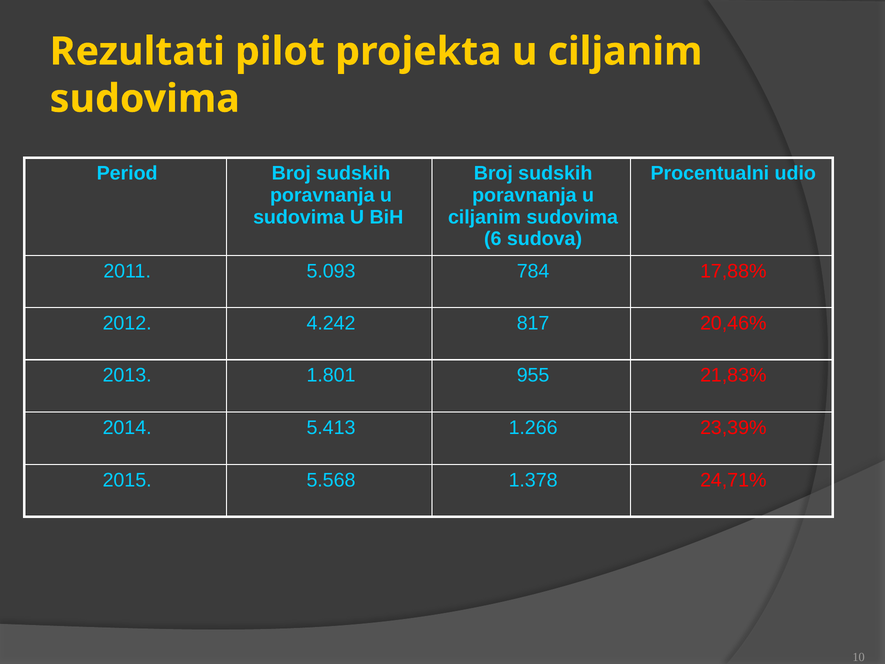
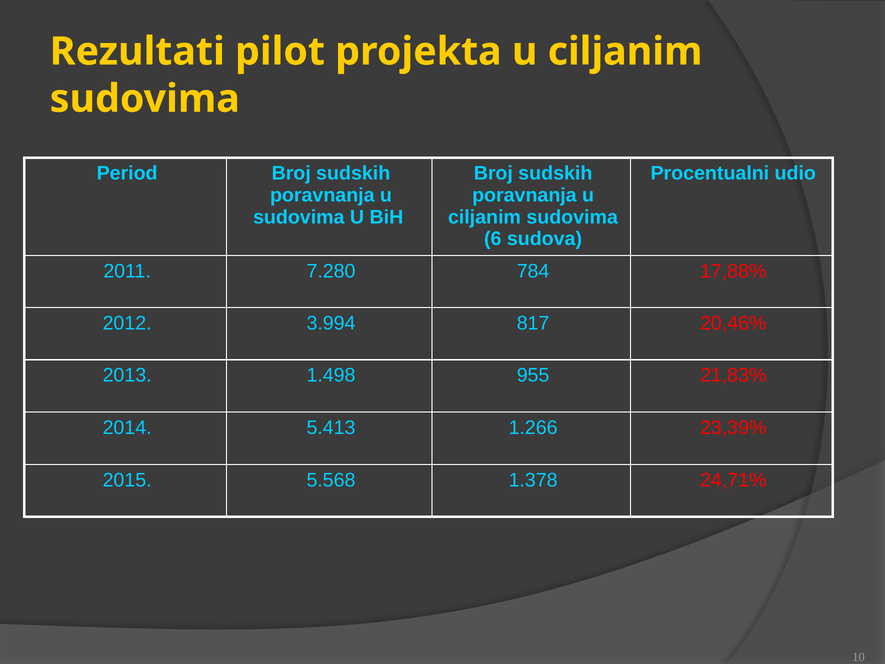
5.093: 5.093 -> 7.280 (331, 271)
4.242: 4.242 -> 3.994 (331, 323)
1.801: 1.801 -> 1.498 (331, 375)
